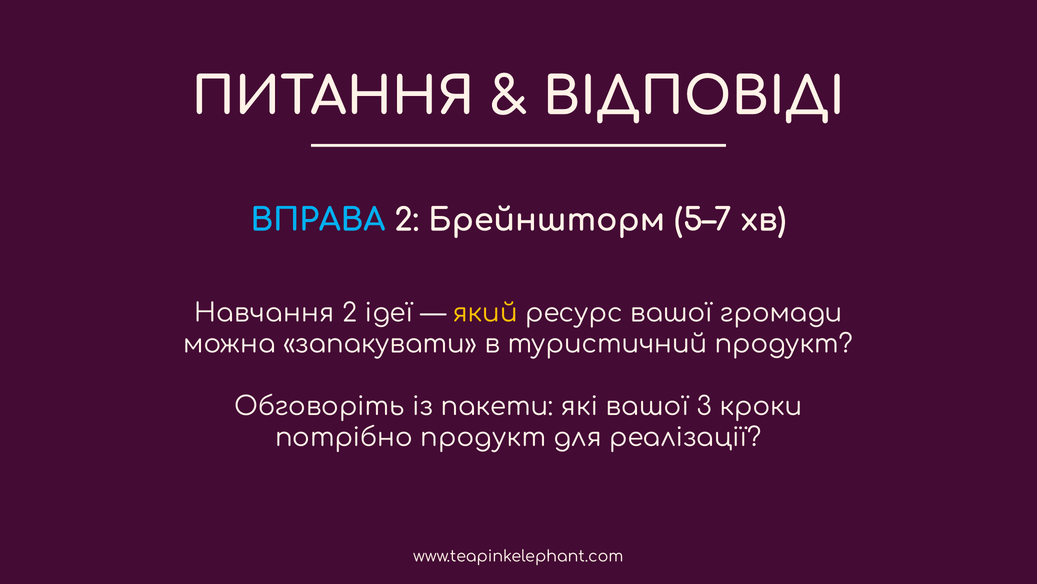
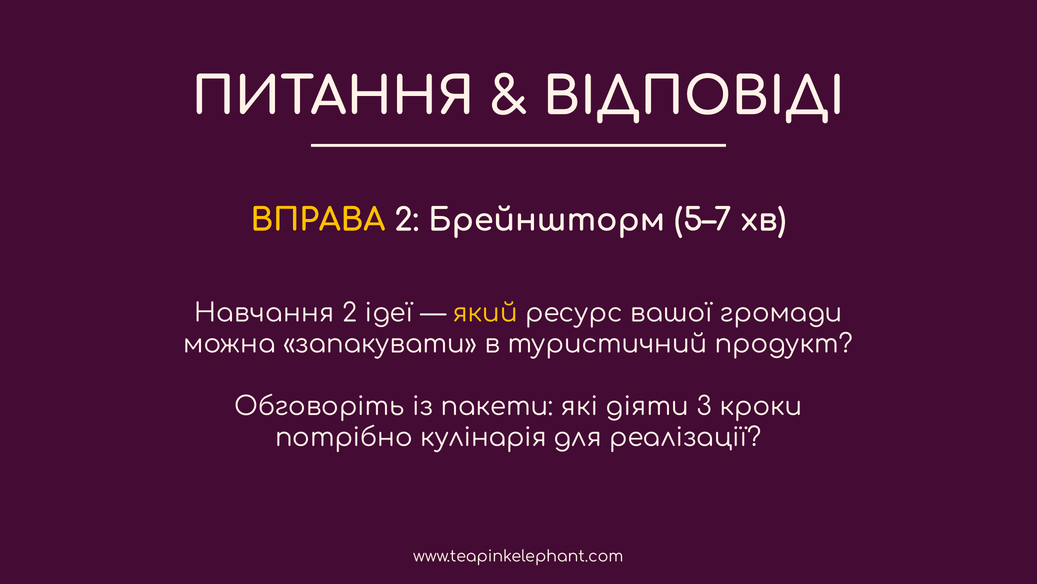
ВПРАВА colour: light blue -> yellow (318, 220)
які вашої: вашої -> діяти (647, 406)
потрібно продукт: продукт -> кулінарія (483, 437)
